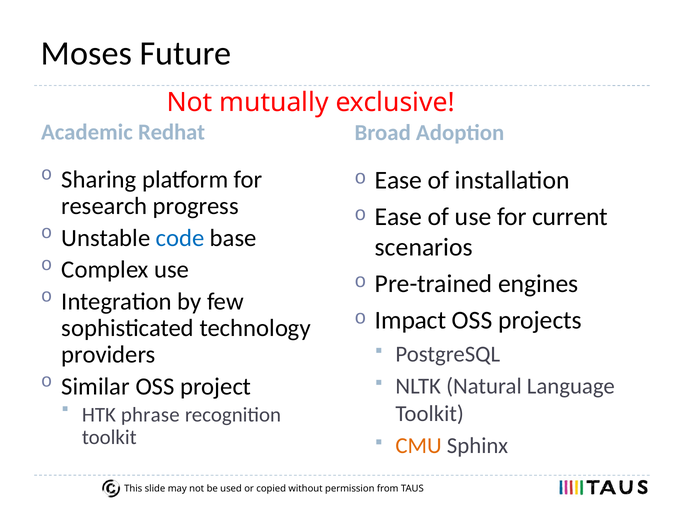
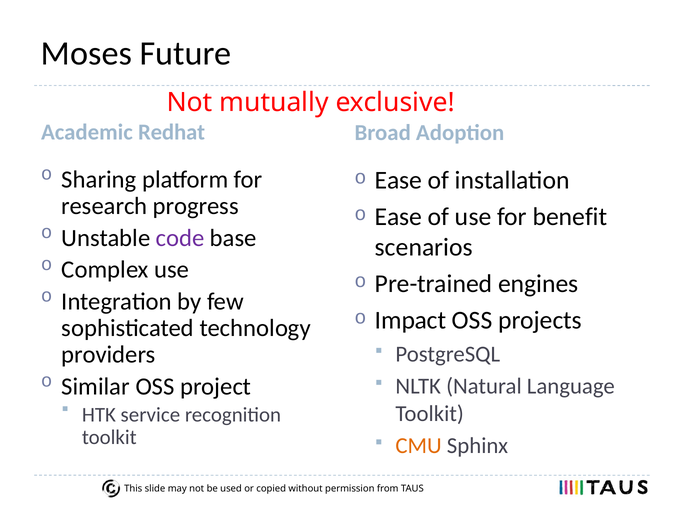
current: current -> benefit (570, 217)
code colour: blue -> purple (180, 238)
phrase: phrase -> service (150, 415)
